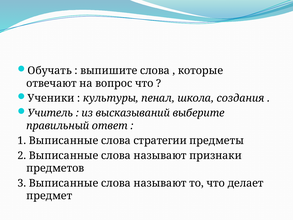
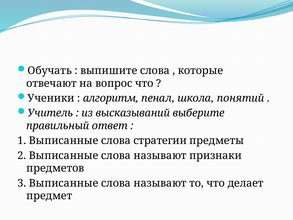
культуры: культуры -> алгоритм (111, 98)
создания: создания -> понятий (241, 98)
